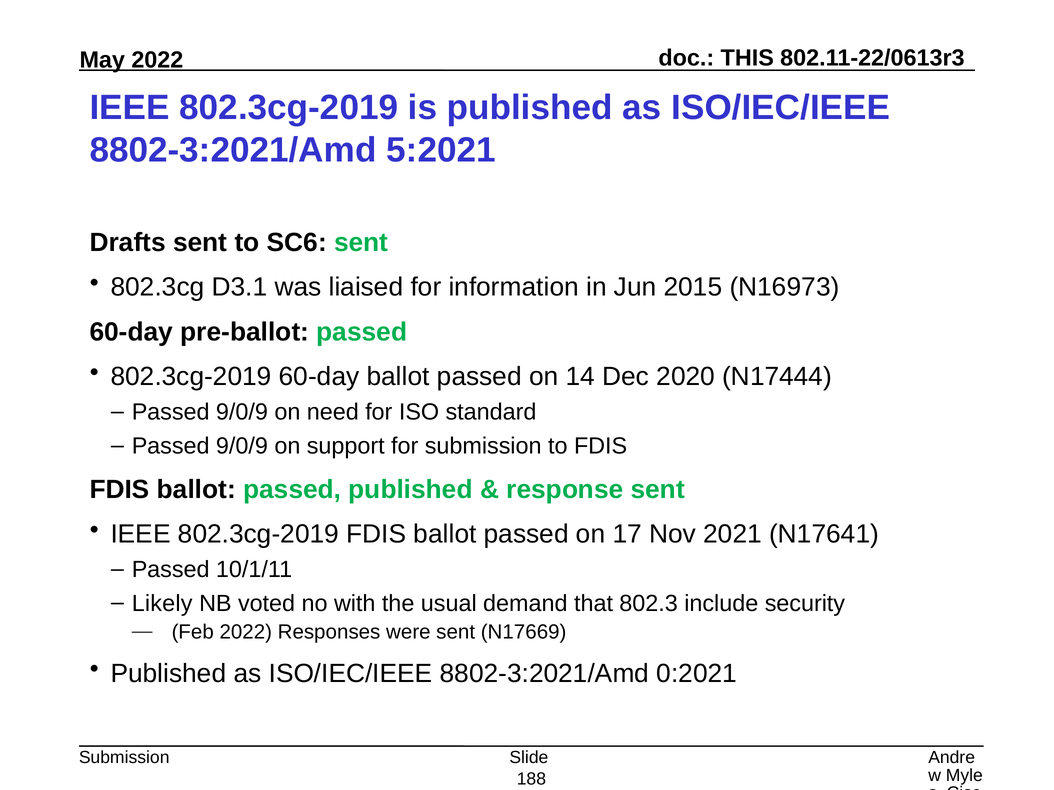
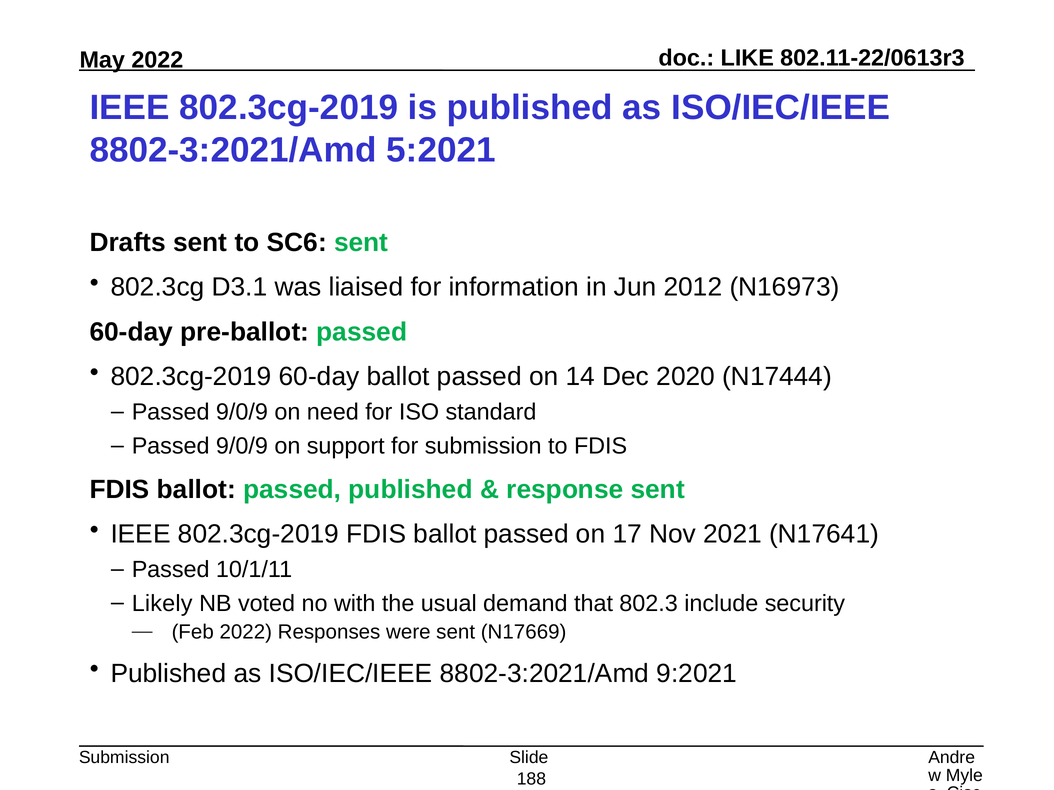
THIS: THIS -> LIKE (747, 58)
2015: 2015 -> 2012 (693, 287)
0:2021: 0:2021 -> 9:2021 (697, 674)
